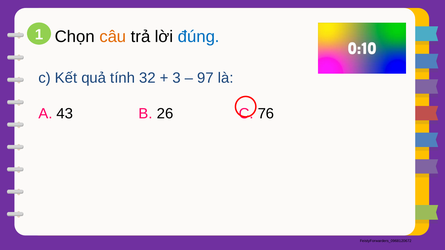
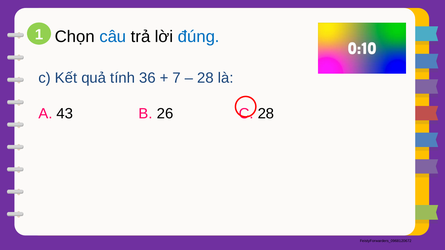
câu colour: orange -> blue (113, 37)
32: 32 -> 36 (147, 78)
3: 3 -> 7 (177, 78)
97: 97 -> 28 (205, 78)
76: 76 -> 28 (266, 114)
